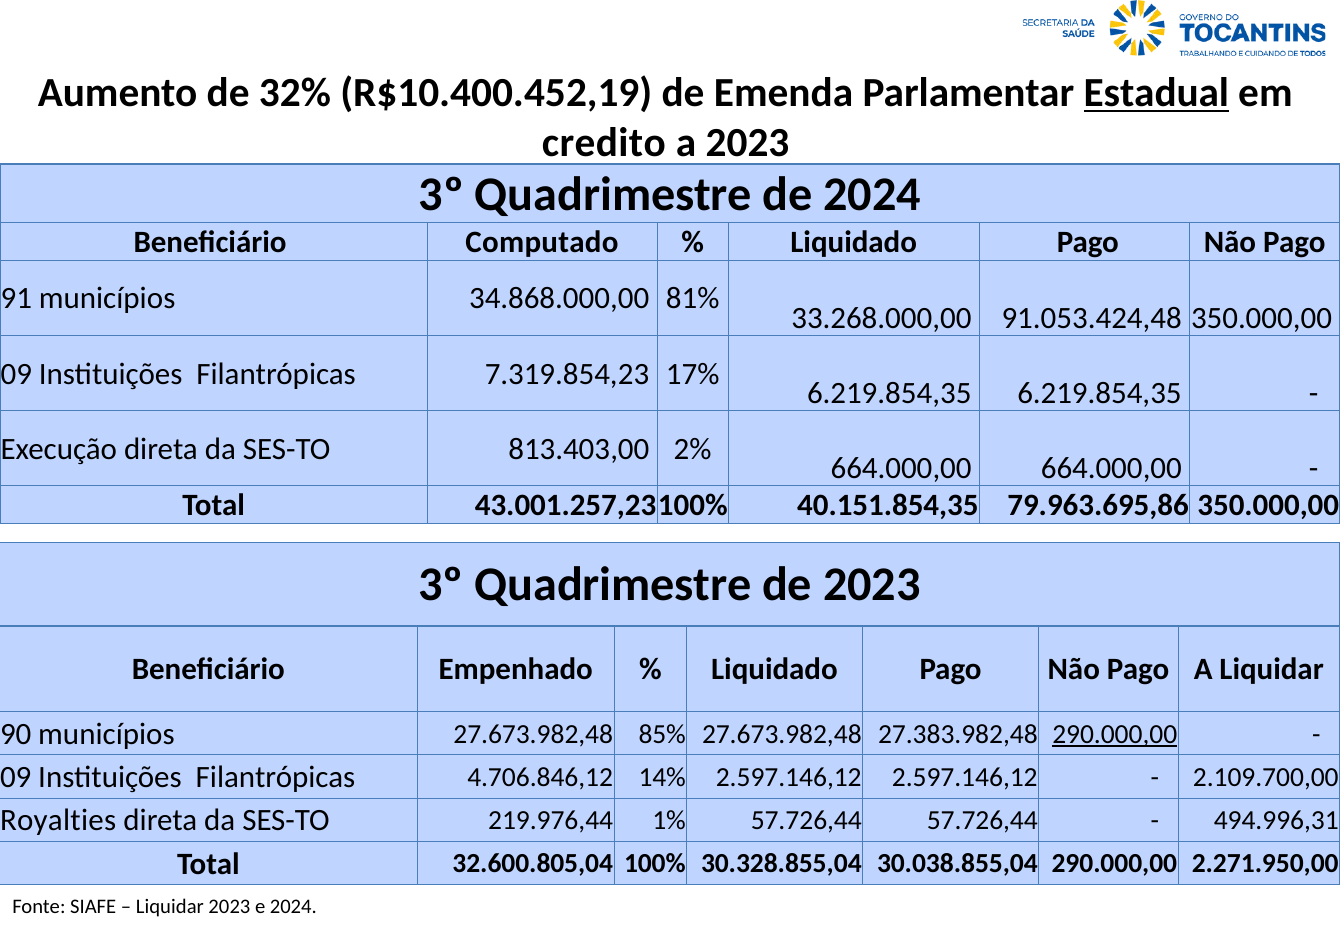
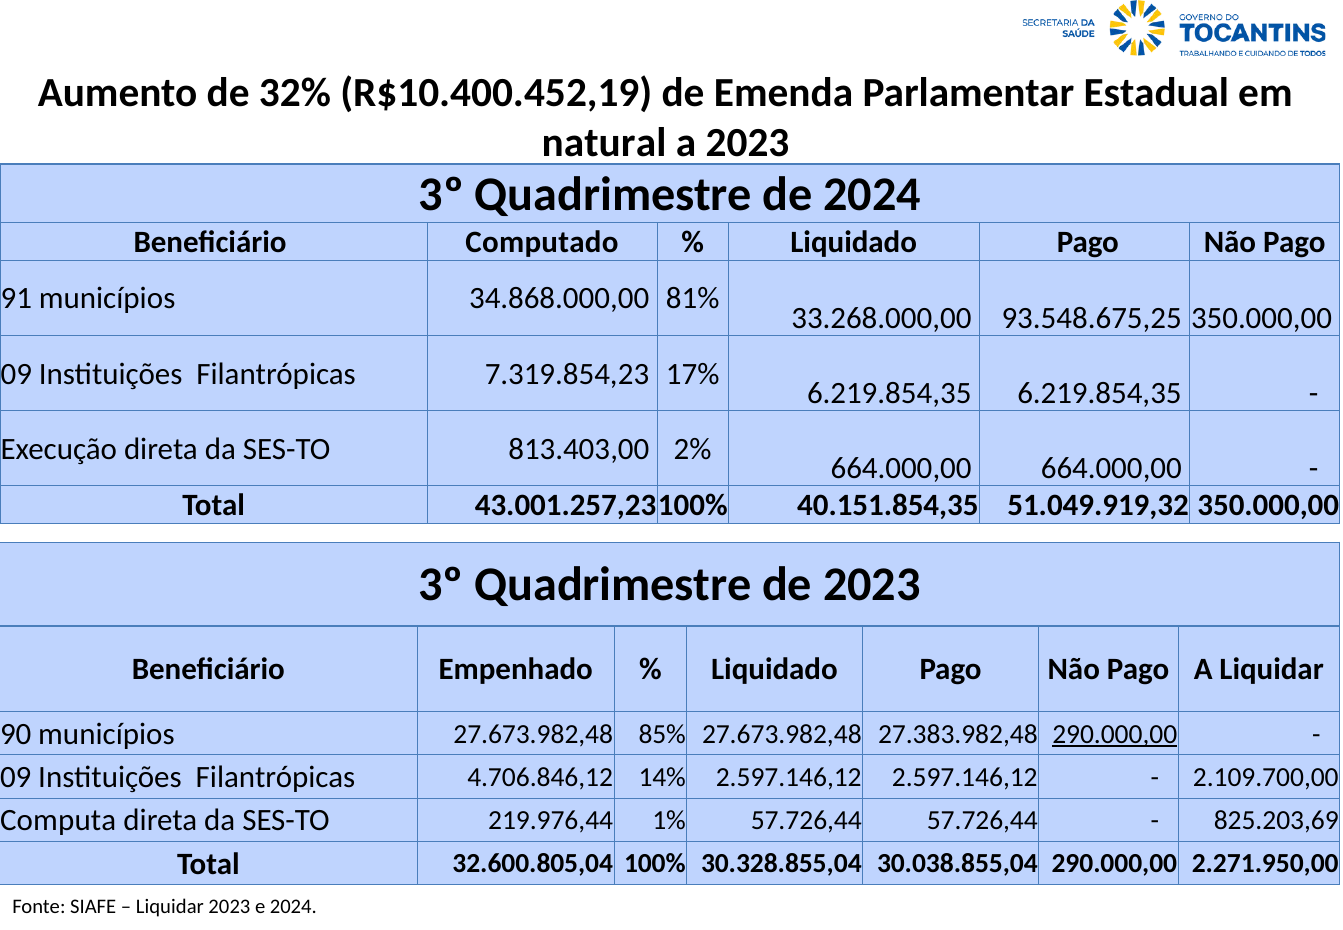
Estadual underline: present -> none (1156, 93)
credito: credito -> natural (604, 143)
91.053.424,48: 91.053.424,48 -> 93.548.675,25 (1092, 318)
79.963.695,86: 79.963.695,86 -> 51.049.919,32 (1098, 506)
Royalties: Royalties -> Computa (58, 820)
494.996,31: 494.996,31 -> 825.203,69 (1276, 820)
